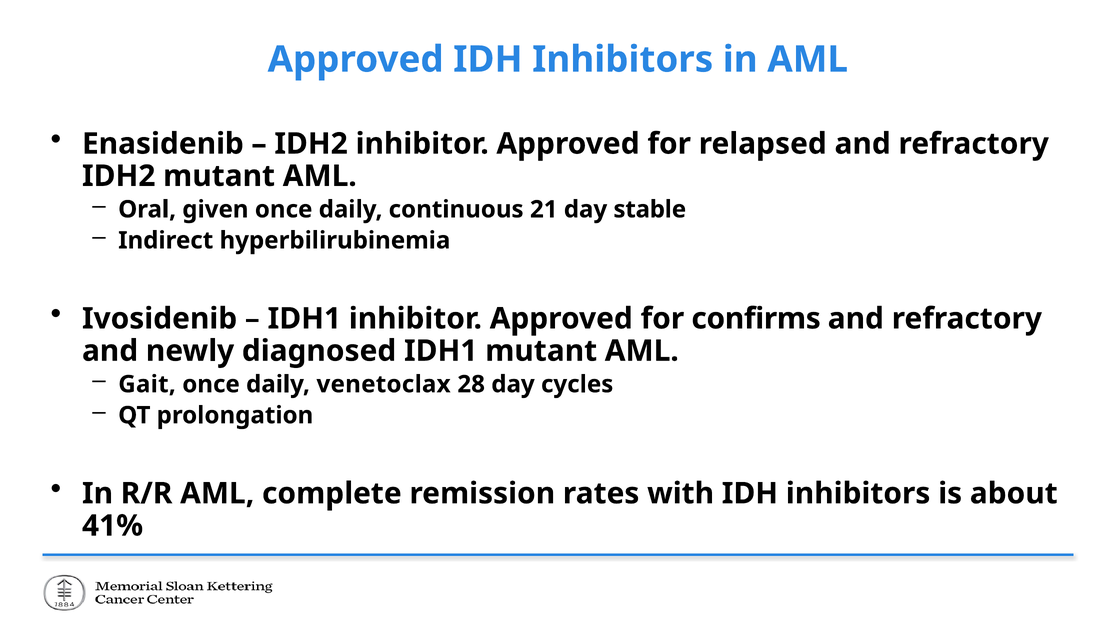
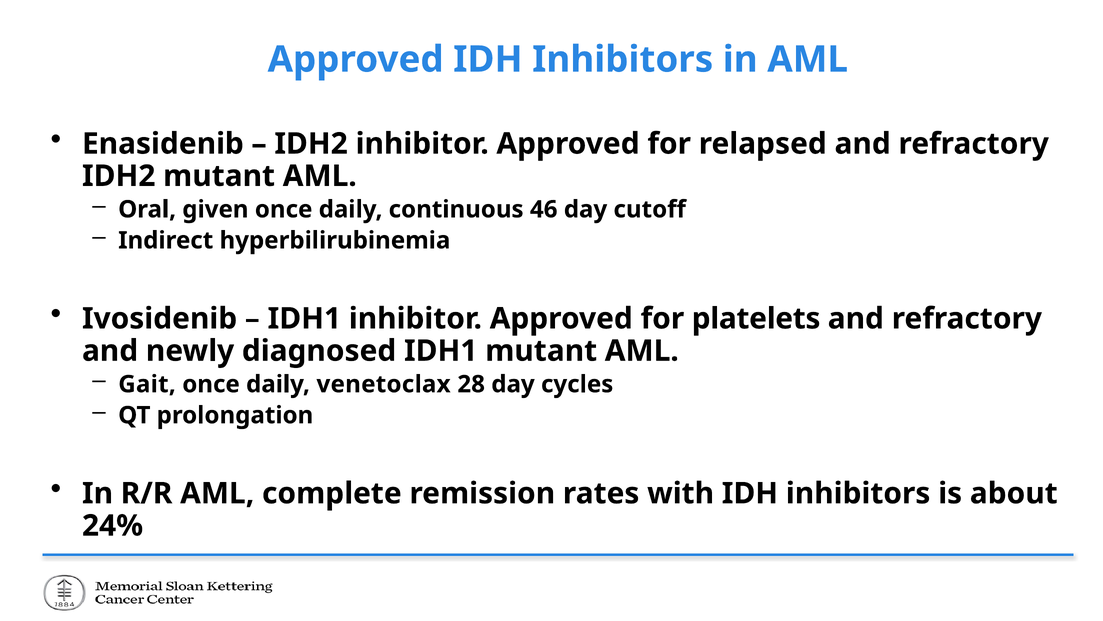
21: 21 -> 46 (544, 209)
stable: stable -> cutoff (650, 209)
confirms: confirms -> platelets (756, 318)
41%: 41% -> 24% (113, 525)
